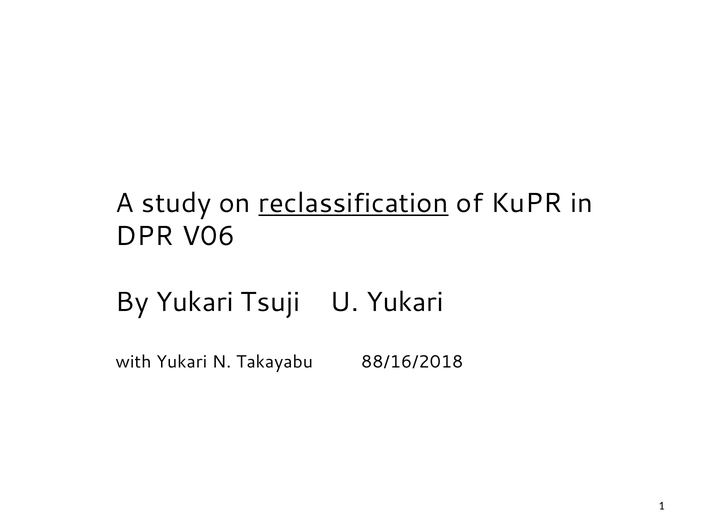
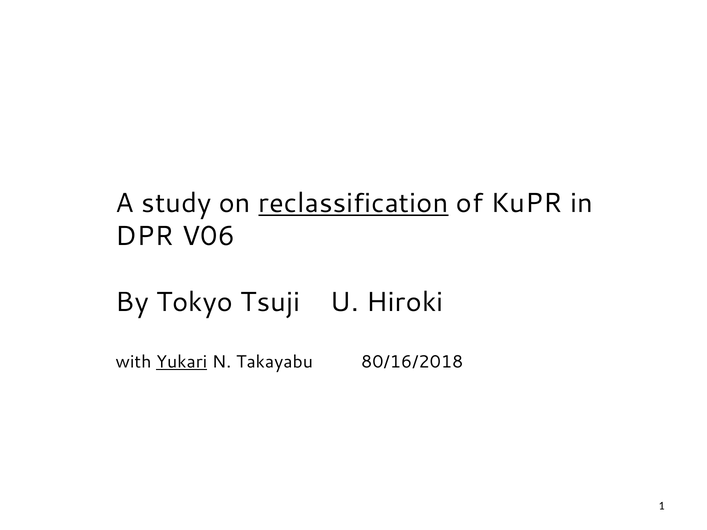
By Yukari: Yukari -> Tokyo (195, 303)
U Yukari: Yukari -> Hiroki (405, 303)
Yukari underline: none -> present (182, 362)
88/16/2018: 88/16/2018 -> 80/16/2018 (412, 362)
